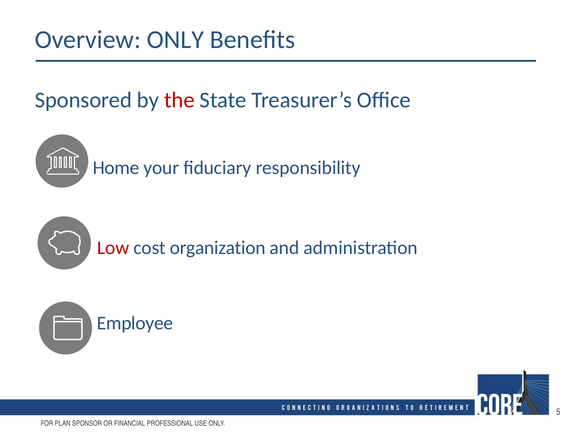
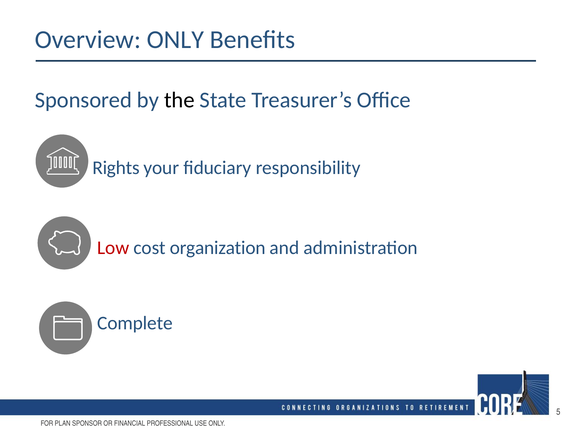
the colour: red -> black (179, 100)
Home: Home -> Rights (116, 168)
Employee: Employee -> Complete (135, 323)
